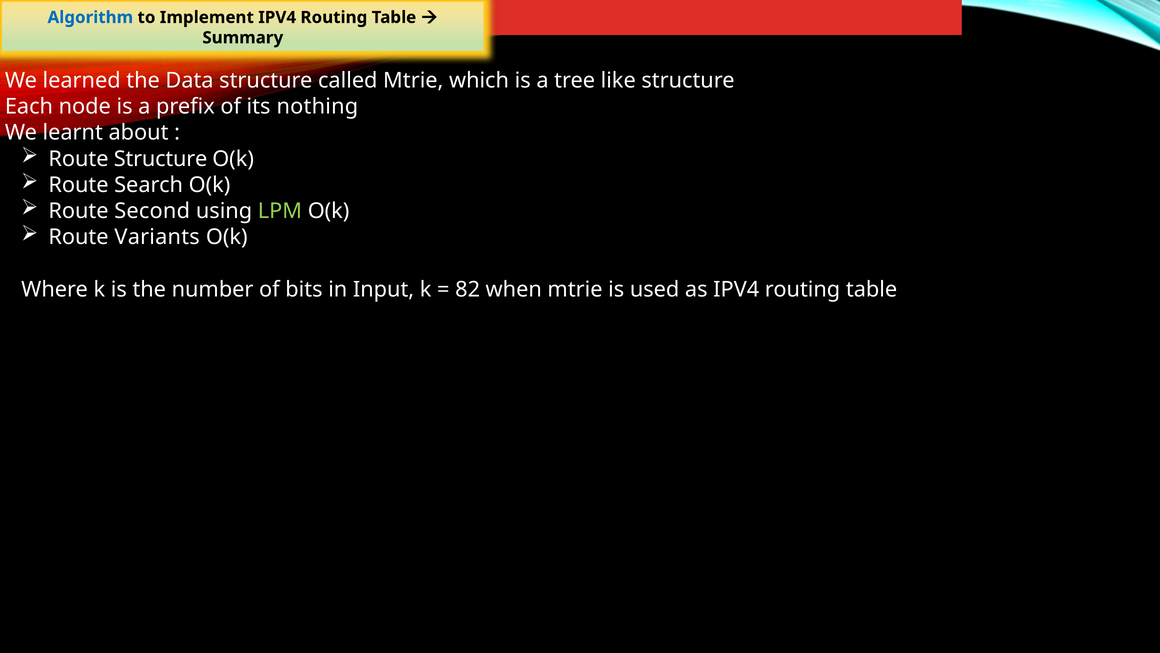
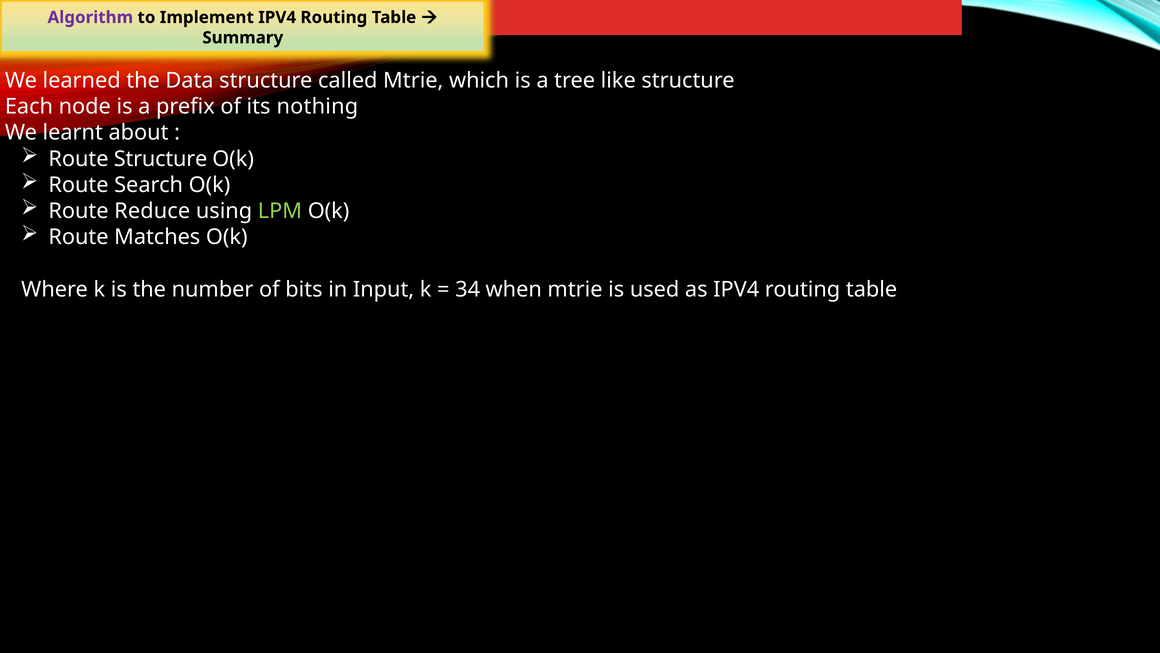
Algorithm colour: blue -> purple (90, 17)
Second: Second -> Reduce (152, 211)
Variants: Variants -> Matches (157, 237)
82: 82 -> 34 (468, 289)
